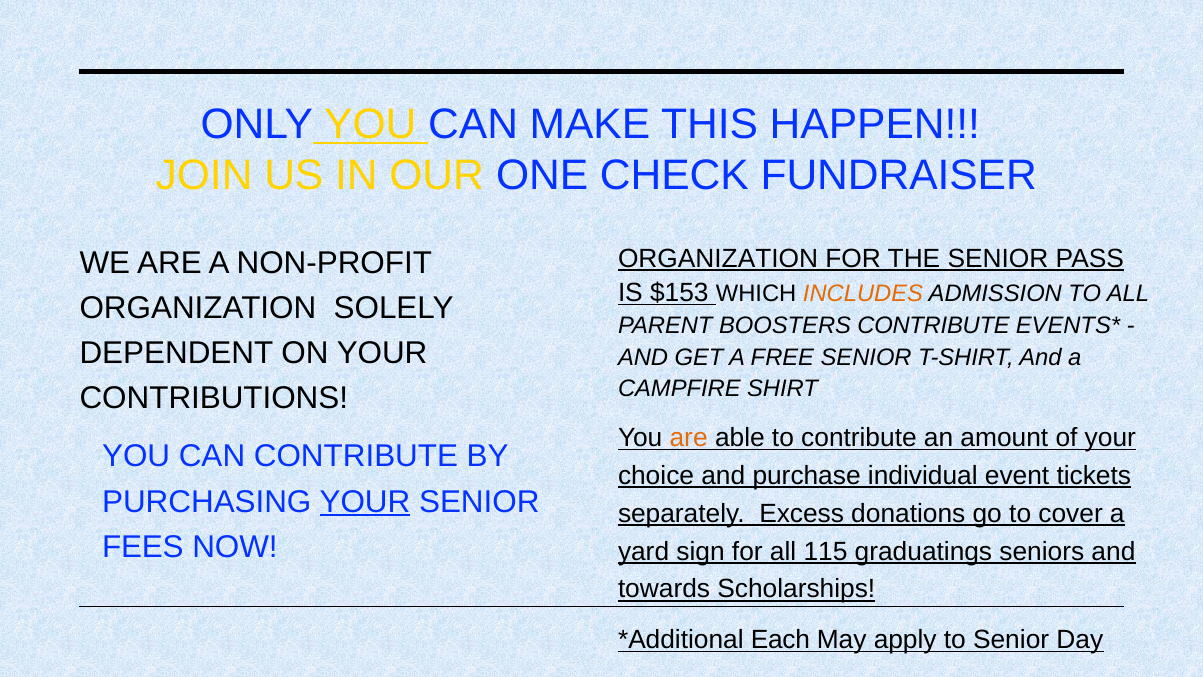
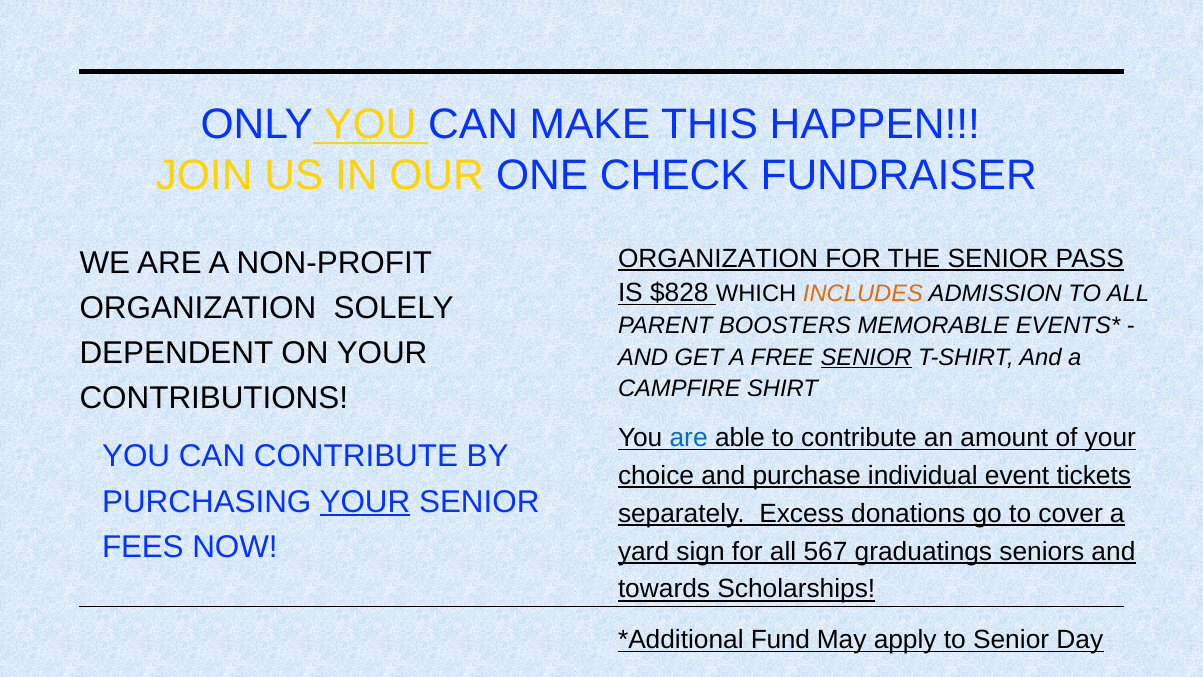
$153: $153 -> $828 (679, 293)
BOOSTERS CONTRIBUTE: CONTRIBUTE -> MEMORABLE (933, 326)
SENIOR underline: none -> present (866, 357)
are colour: orange -> blue (689, 438)
115: 115 -> 567 (825, 551)
Each: Each -> Fund (780, 639)
